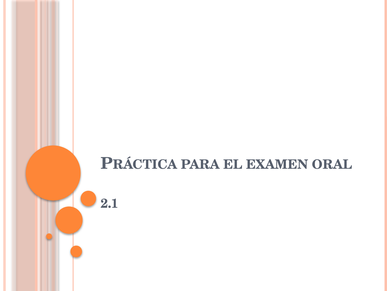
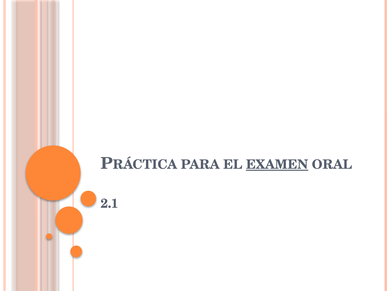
EXAMEN underline: none -> present (277, 164)
